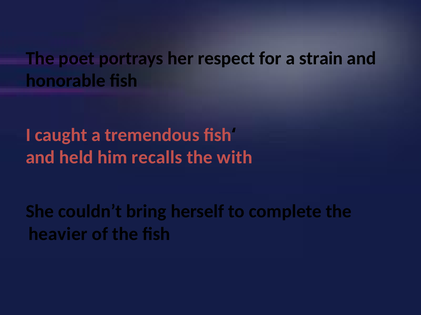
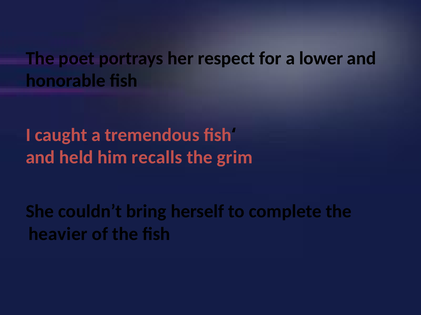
strain: strain -> lower (321, 58)
with: with -> grim (235, 158)
